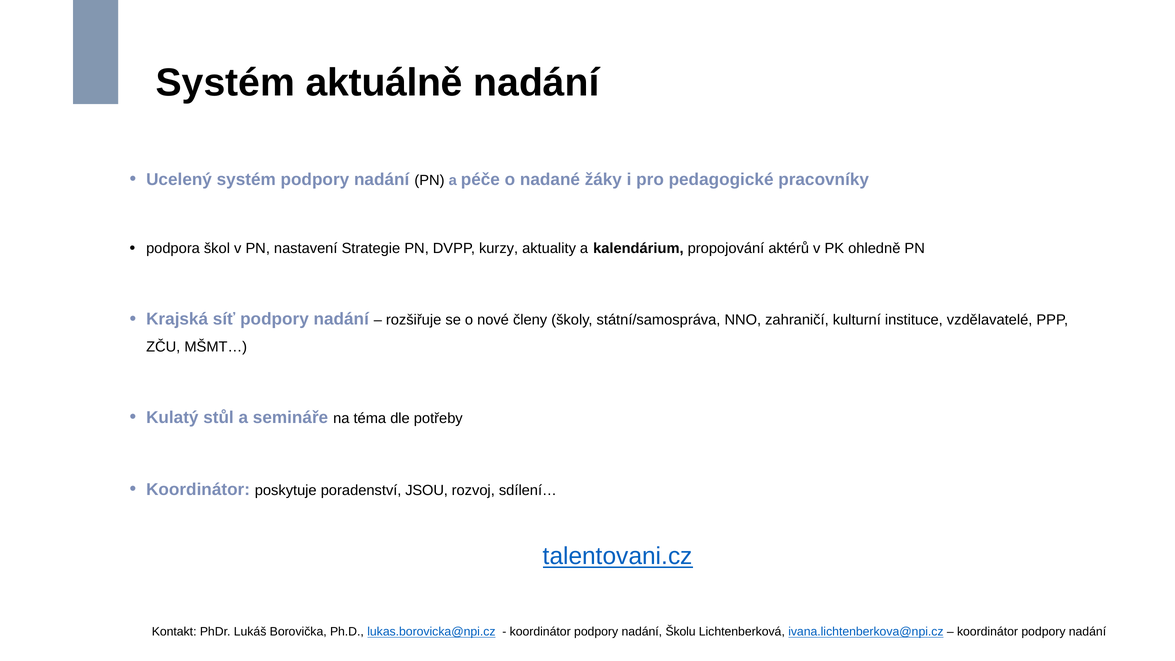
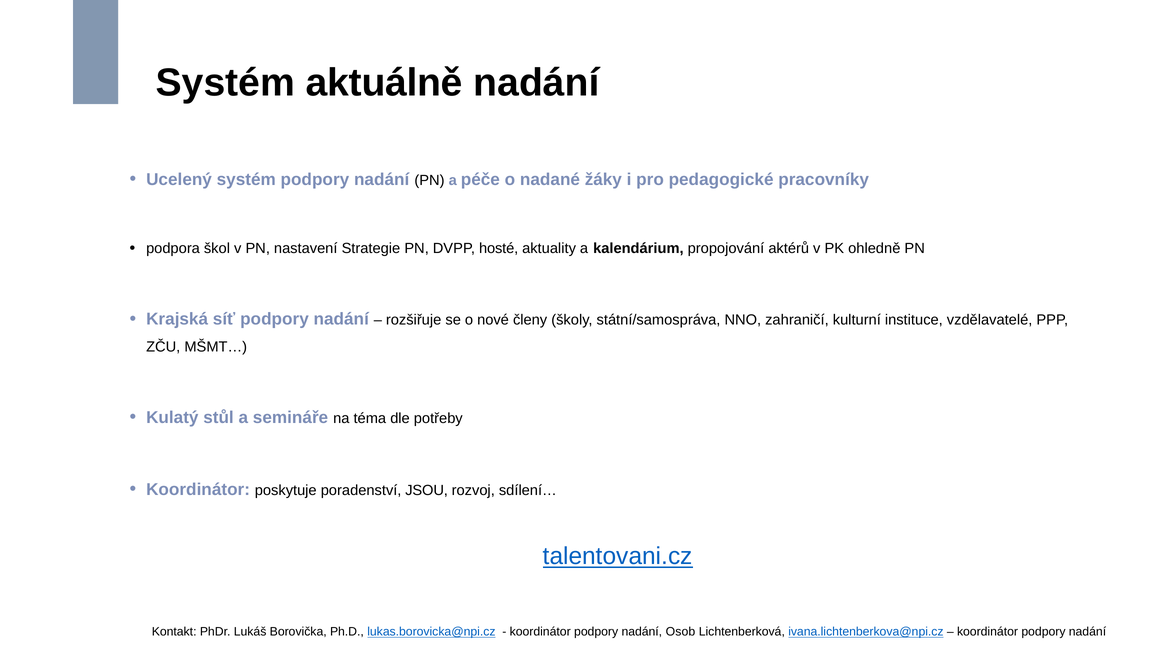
kurzy: kurzy -> hosté (499, 249)
Školu: Školu -> Osob (680, 632)
